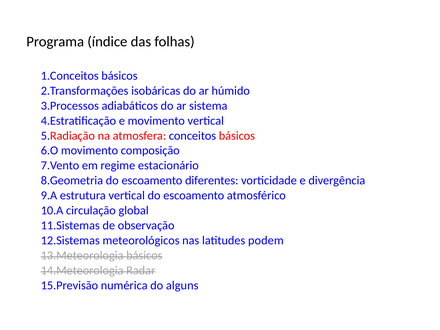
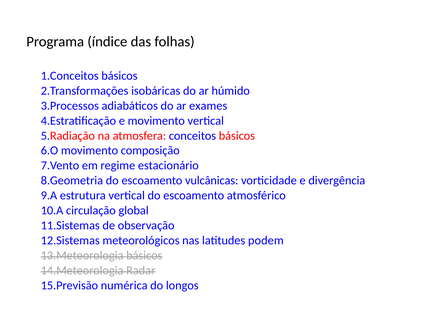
sistema: sistema -> exames (208, 106)
diferentes: diferentes -> vulcânicas (212, 181)
alguns: alguns -> longos (182, 285)
